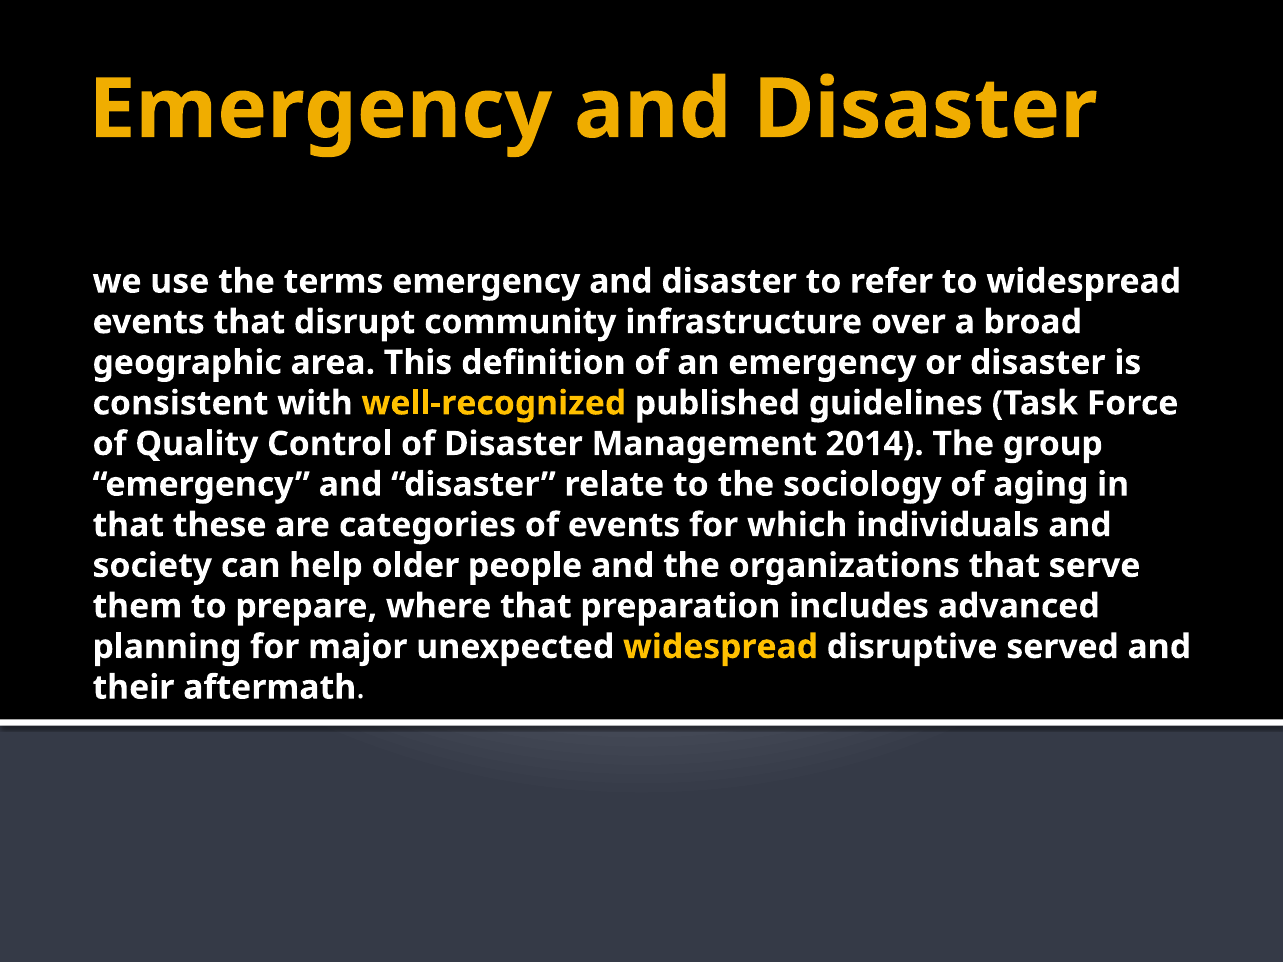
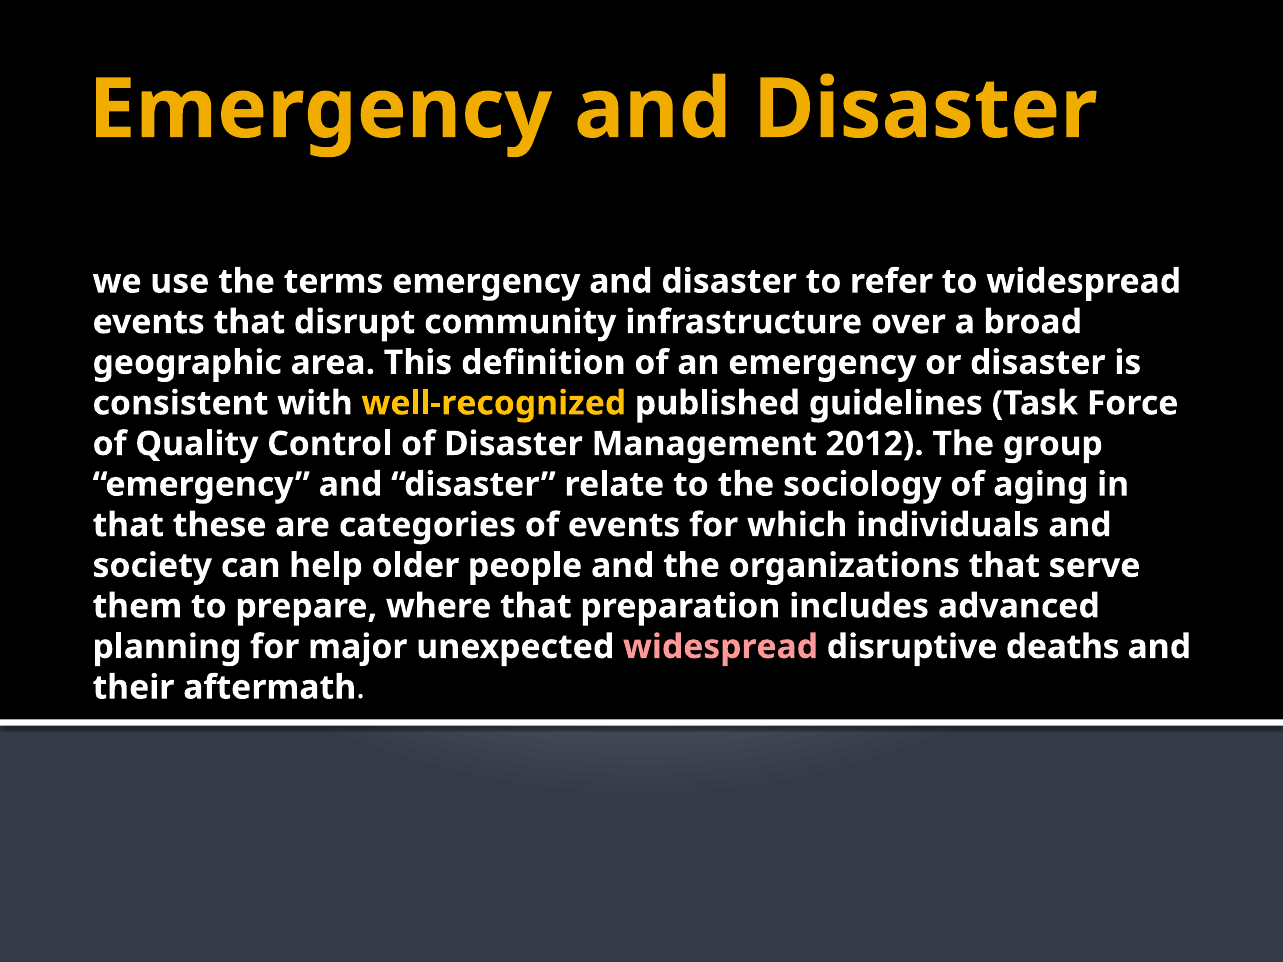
2014: 2014 -> 2012 (875, 444)
widespread colour: yellow -> pink (721, 647)
served: served -> deaths (1063, 647)
